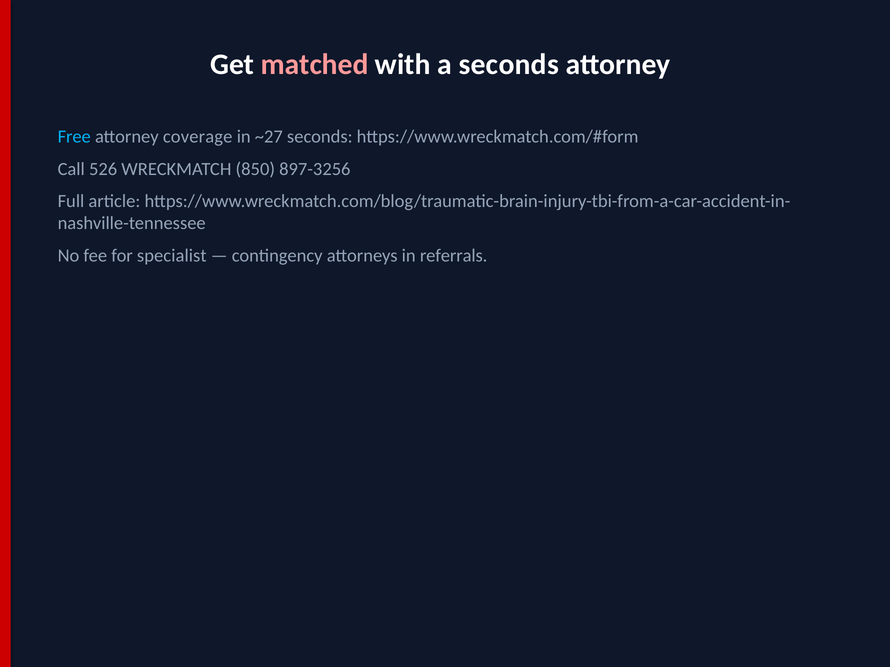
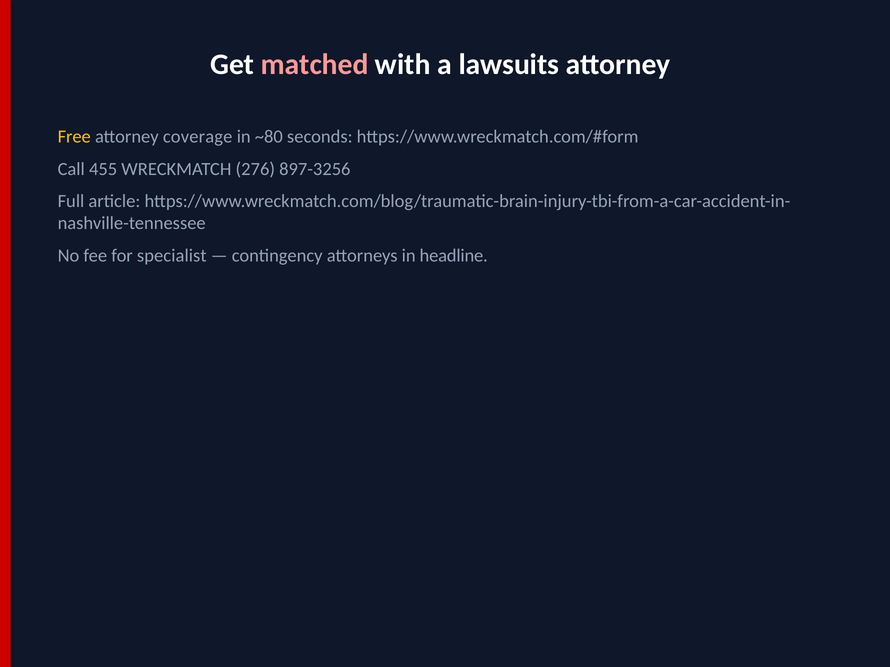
a seconds: seconds -> lawsuits (509, 64)
Free colour: light blue -> yellow (74, 137)
~27: ~27 -> ~80 (269, 137)
526: 526 -> 455 (103, 169)
850: 850 -> 276 (255, 169)
referrals: referrals -> headline (454, 256)
